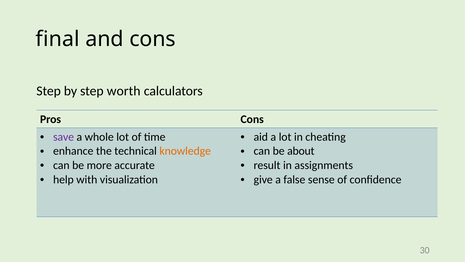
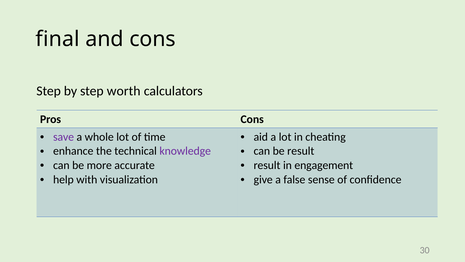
knowledge colour: orange -> purple (185, 151)
be about: about -> result (301, 151)
assignments: assignments -> engagement (324, 165)
